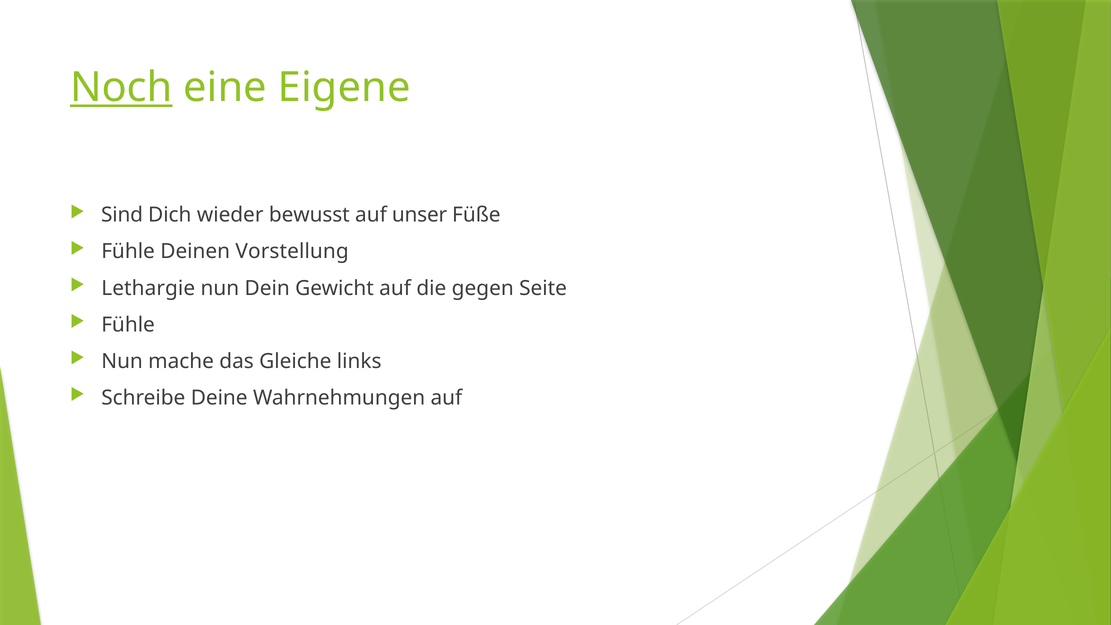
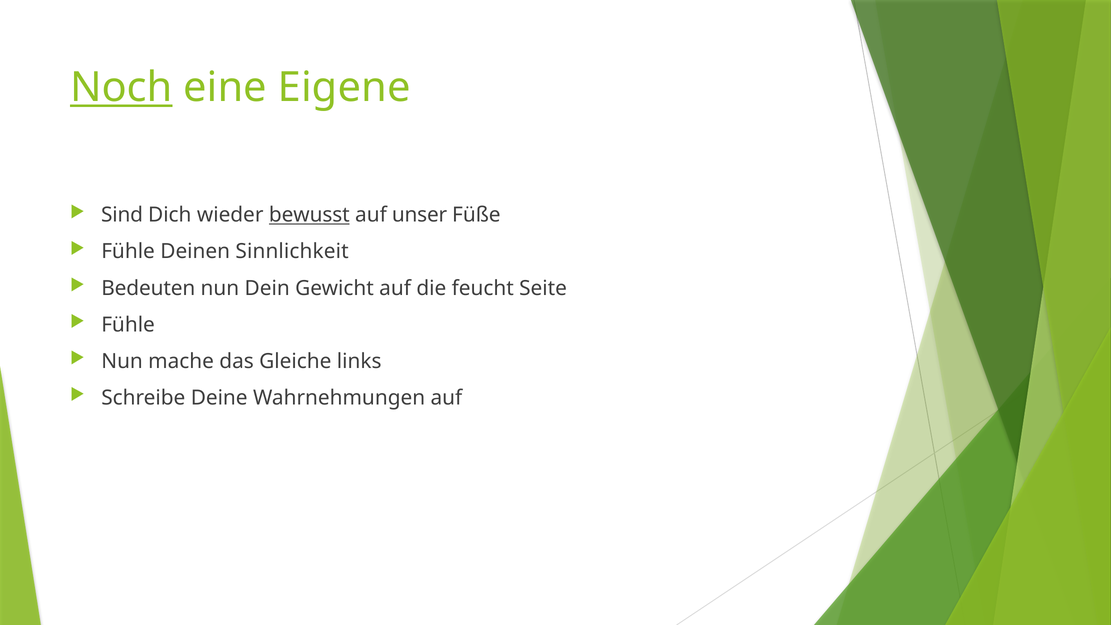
bewusst underline: none -> present (309, 215)
Vorstellung: Vorstellung -> Sinnlichkeit (292, 252)
Lethargie: Lethargie -> Bedeuten (148, 288)
gegen: gegen -> feucht (483, 288)
